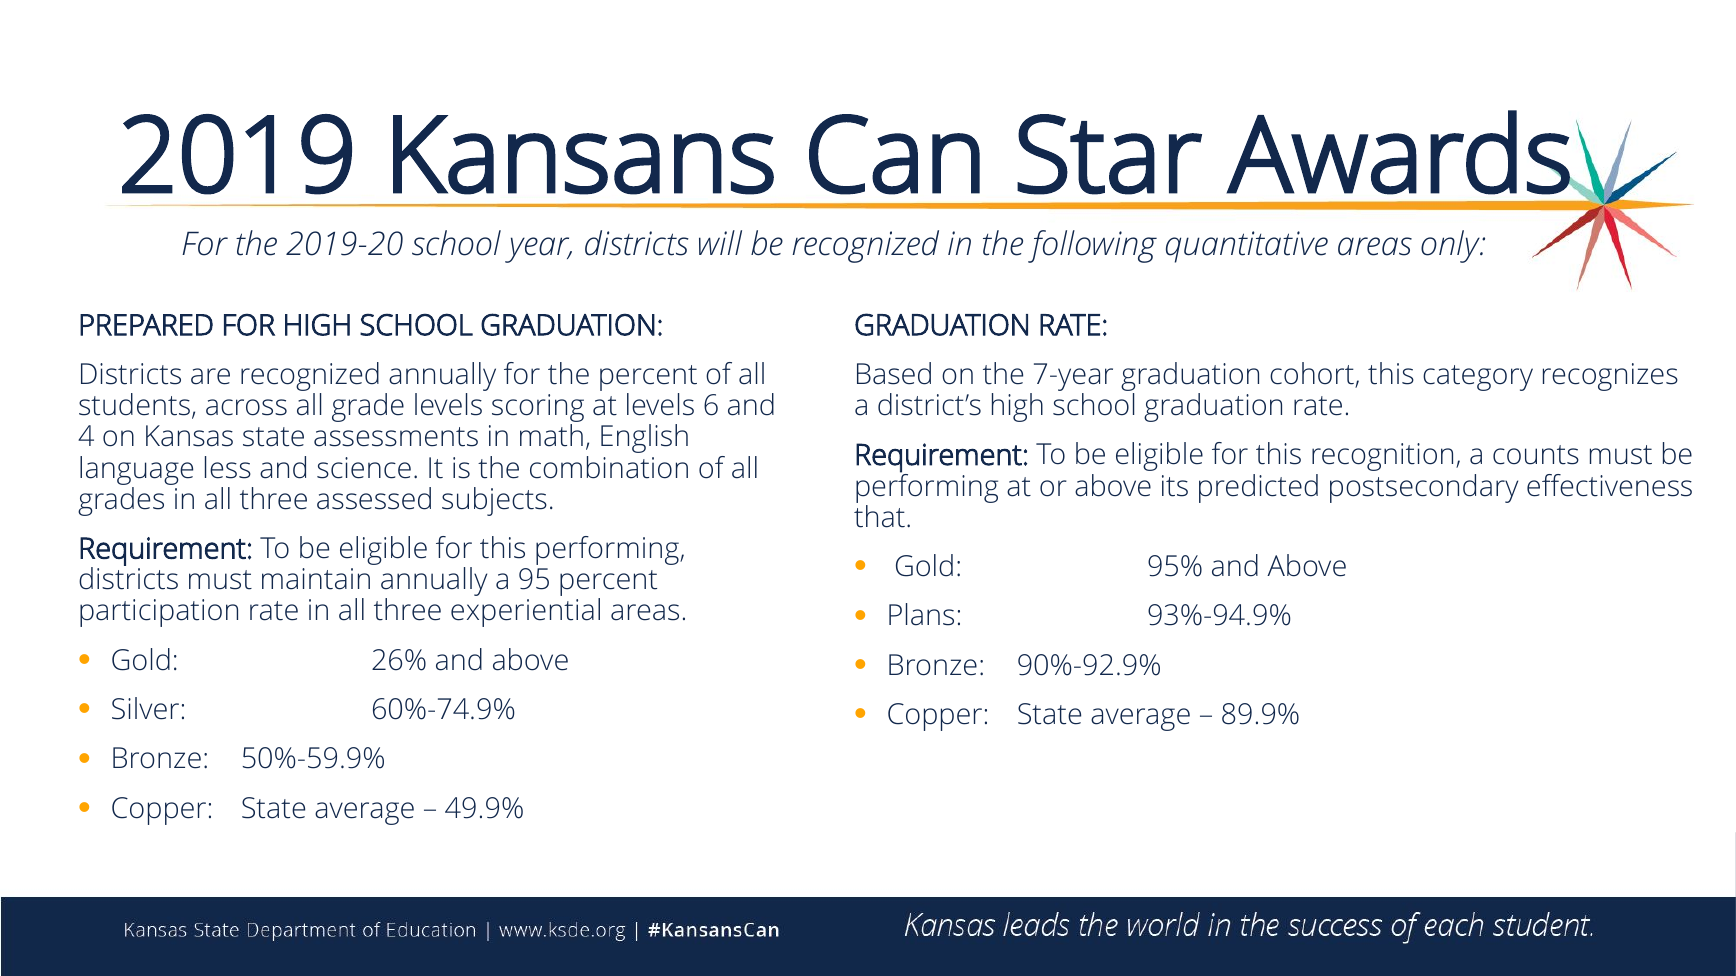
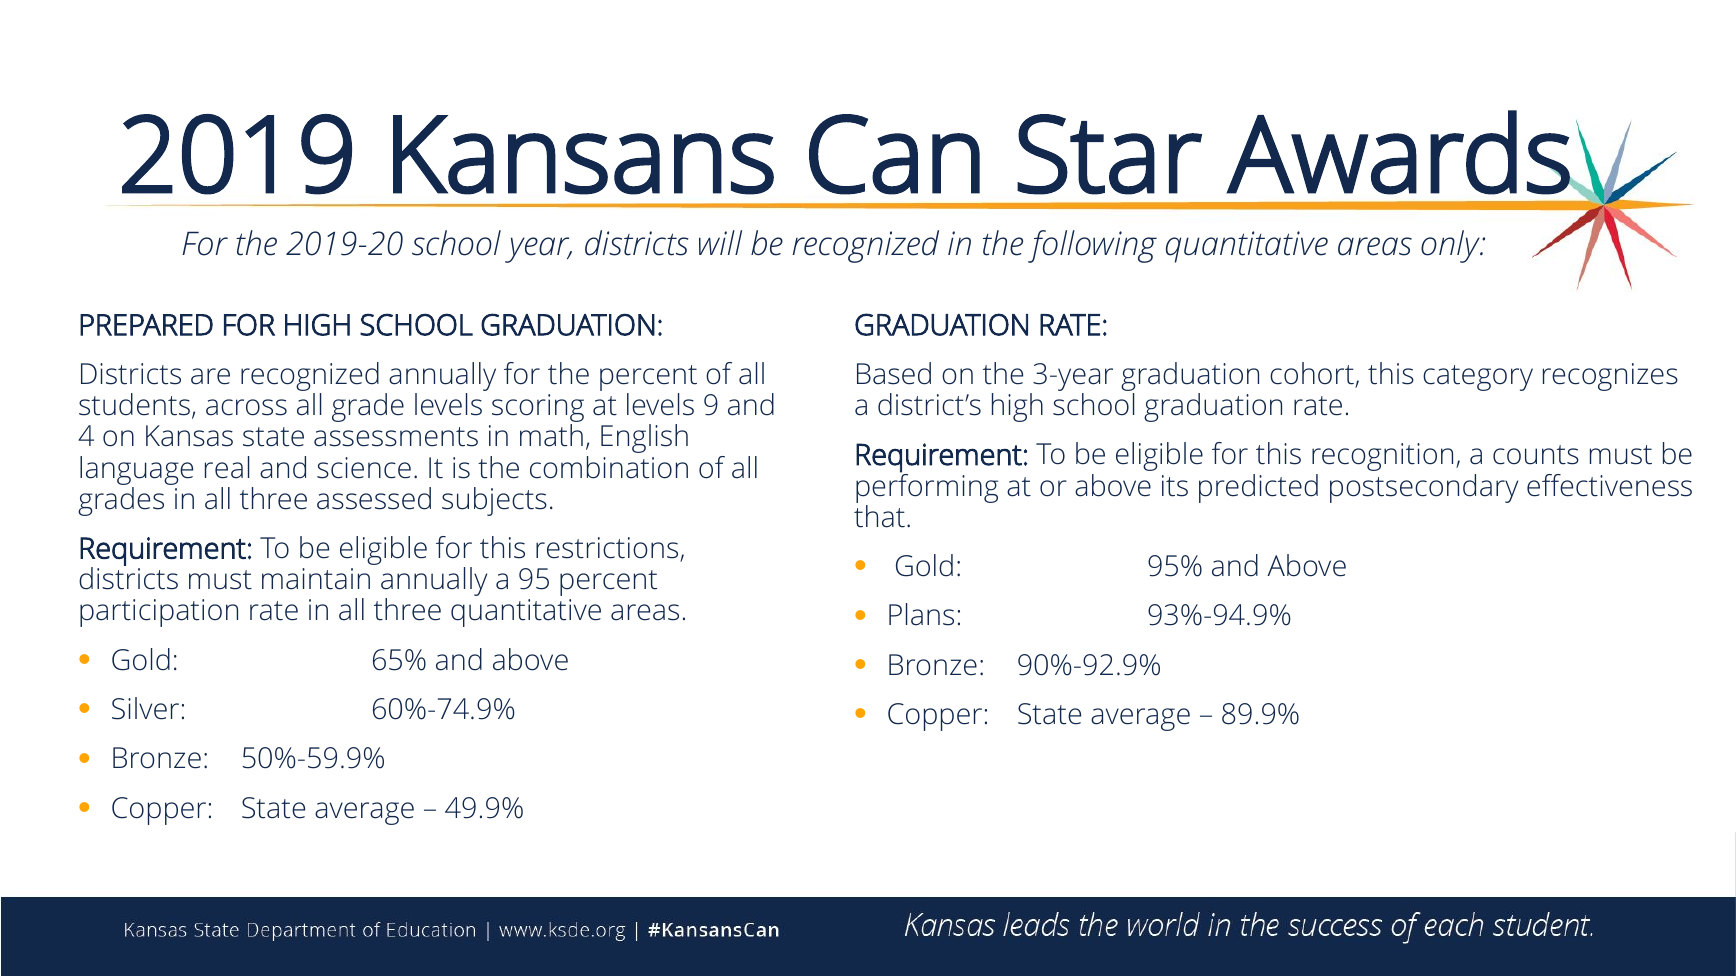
7-year: 7-year -> 3-year (1073, 375)
6: 6 -> 9 (711, 406)
less: less -> real (227, 469)
this performing: performing -> restrictions (610, 549)
three experiential: experiential -> quantitative (526, 612)
26%: 26% -> 65% (399, 661)
